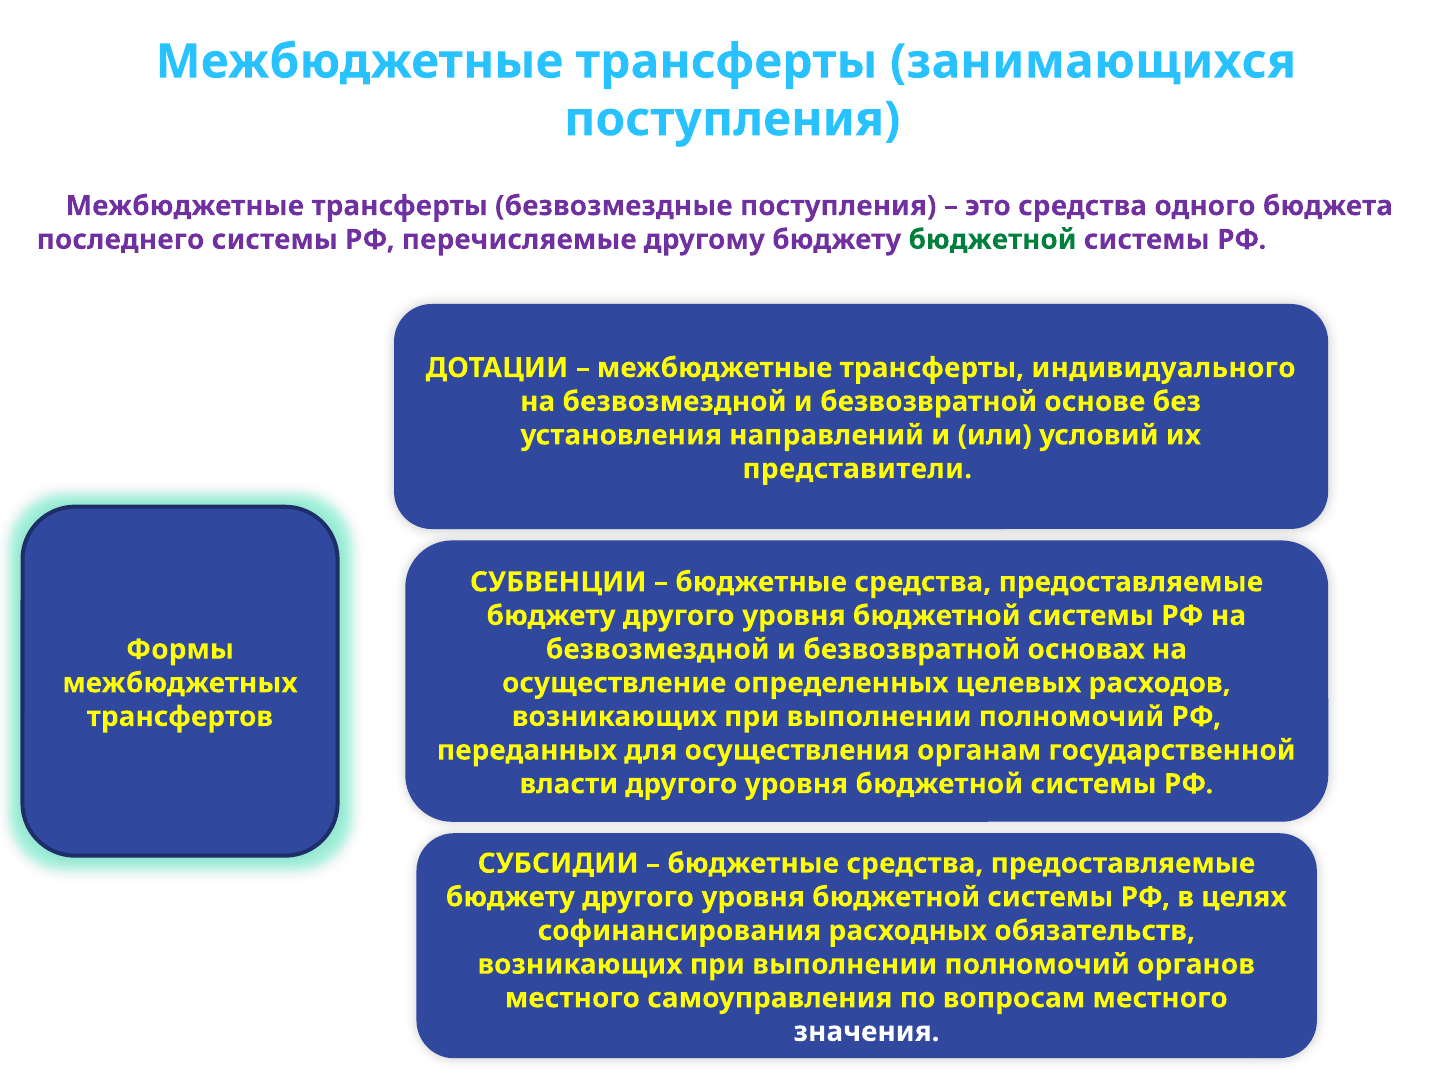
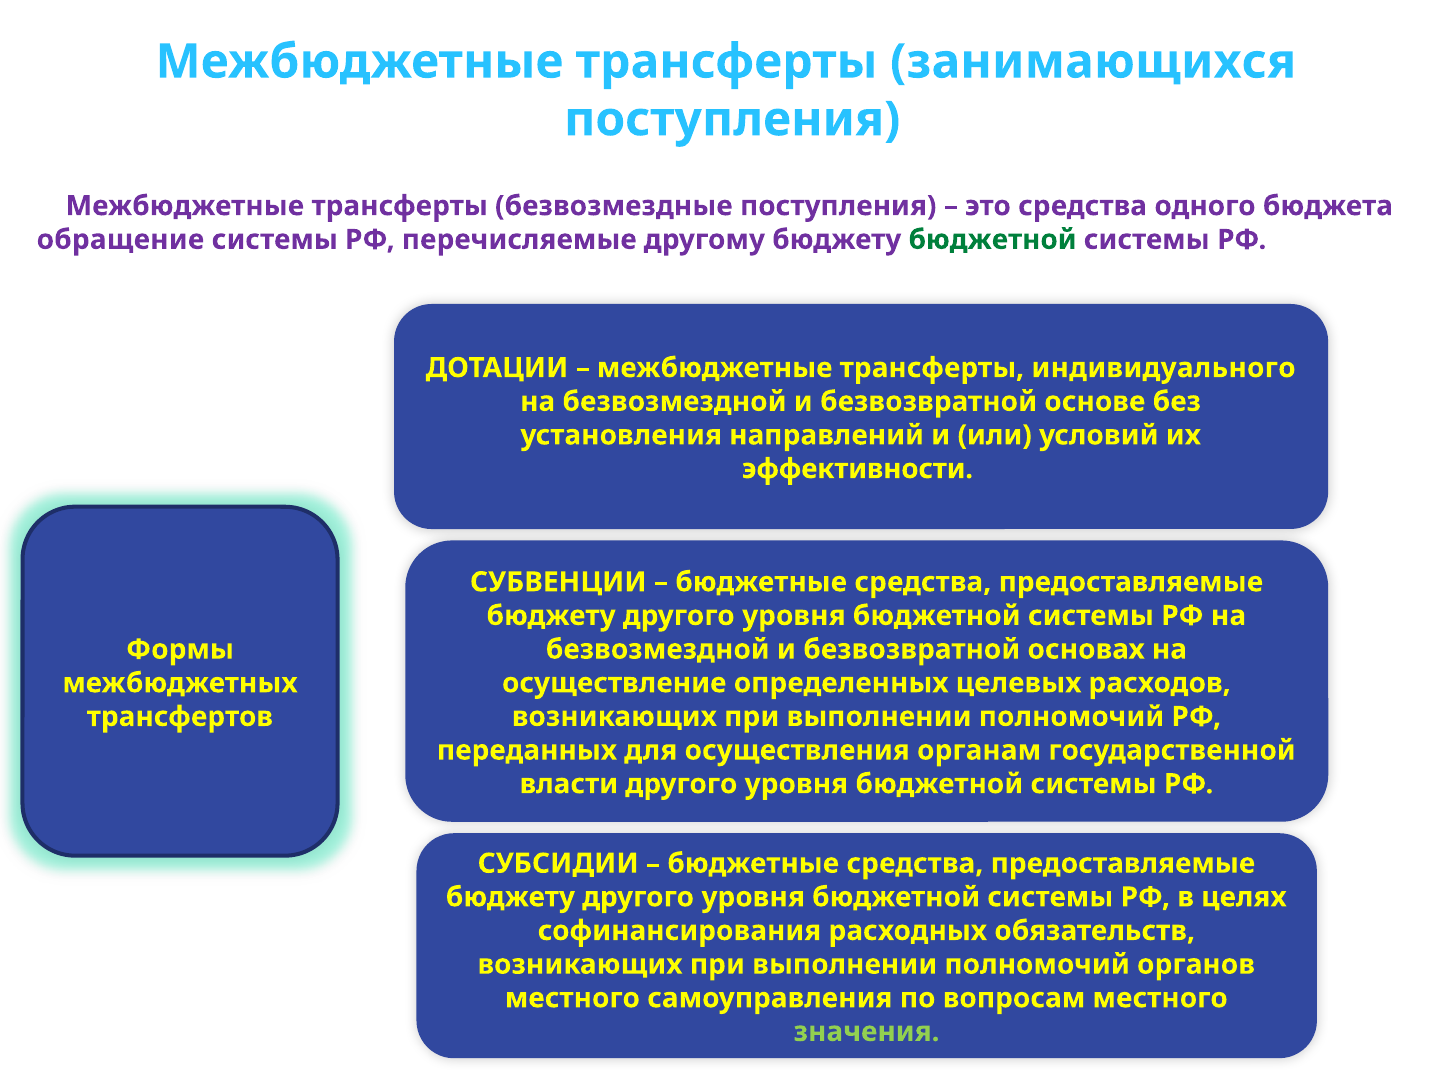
последнего: последнего -> обращение (120, 240)
представители: представители -> эффективности (858, 469)
значения colour: white -> light green (867, 1032)
